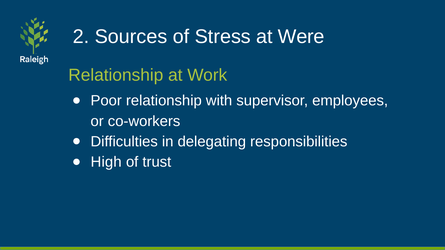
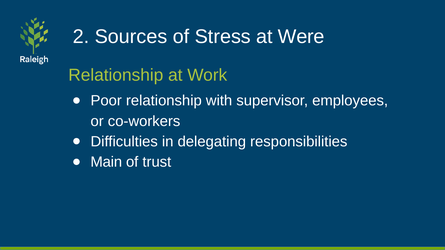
High: High -> Main (106, 162)
